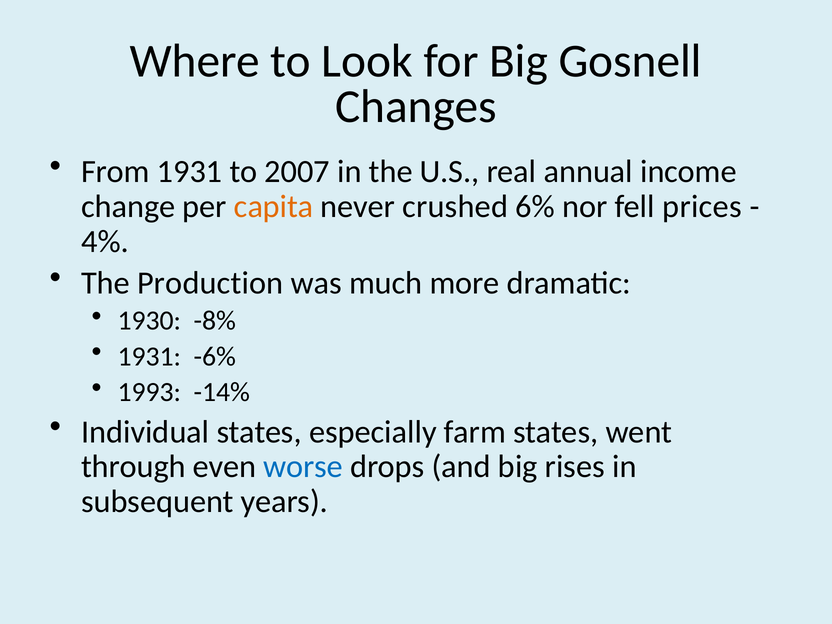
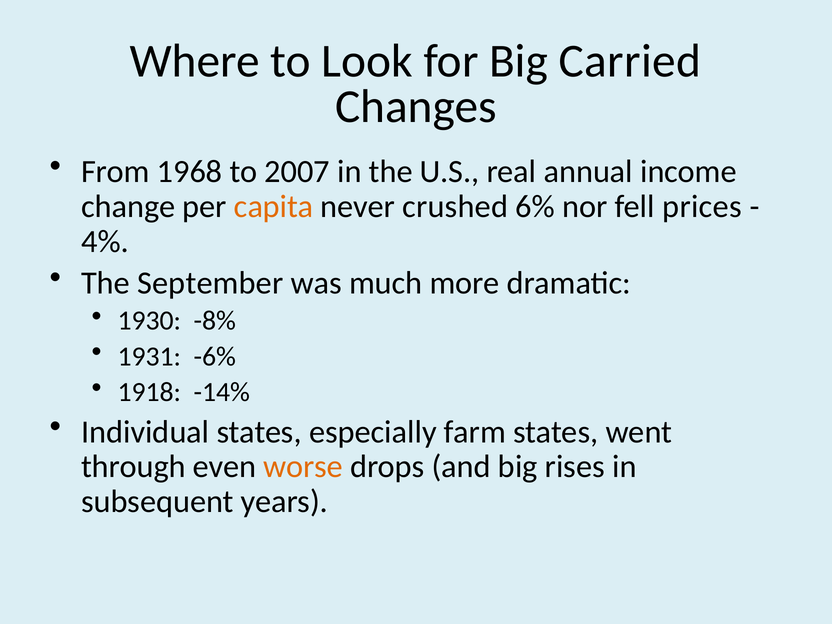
Gosnell: Gosnell -> Carried (630, 61)
From 1931: 1931 -> 1968 (190, 171)
Production: Production -> September (210, 283)
1993: 1993 -> 1918 (149, 392)
worse colour: blue -> orange (303, 467)
